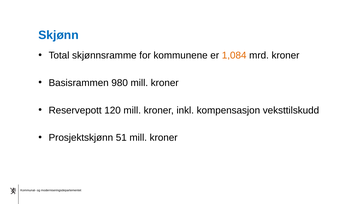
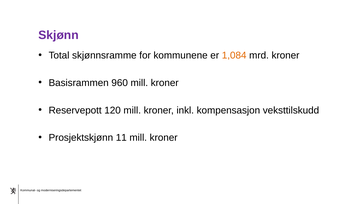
Skjønn colour: blue -> purple (59, 35)
980: 980 -> 960 (120, 83)
51: 51 -> 11 (121, 138)
